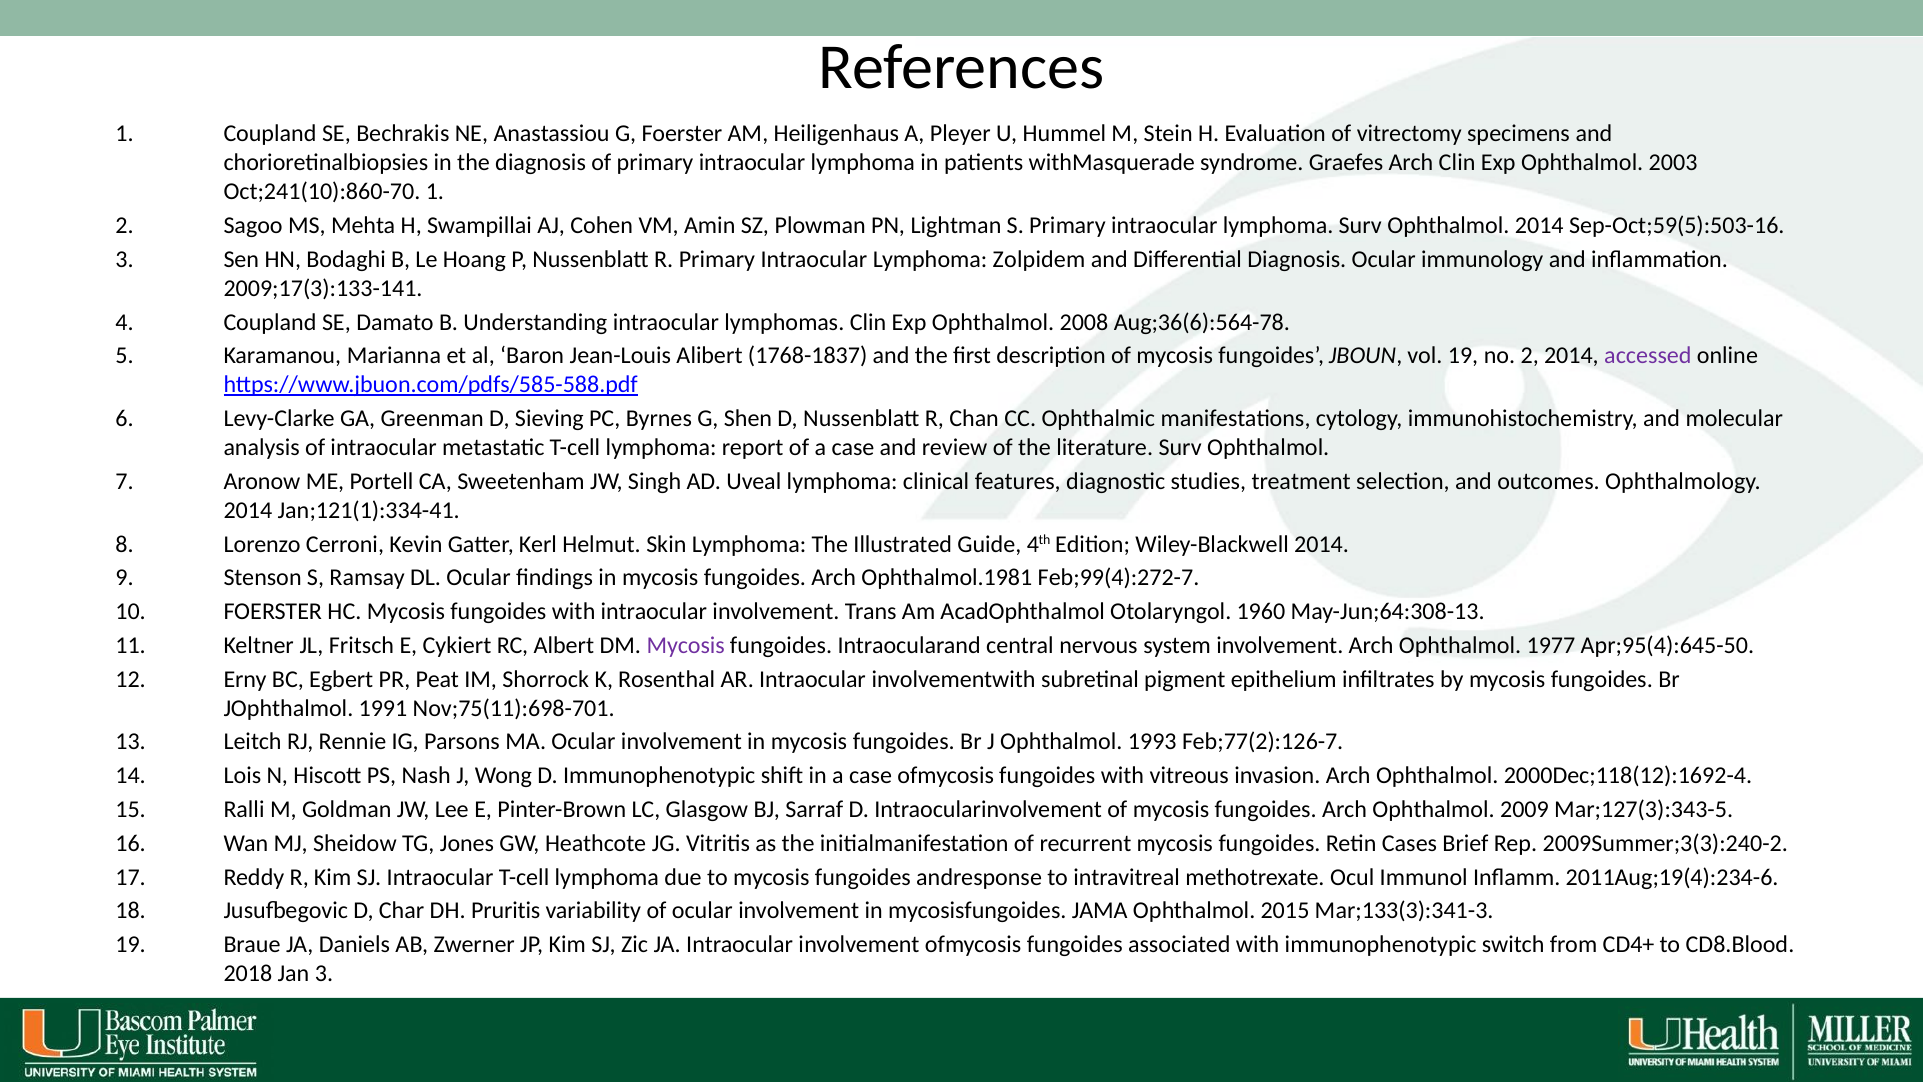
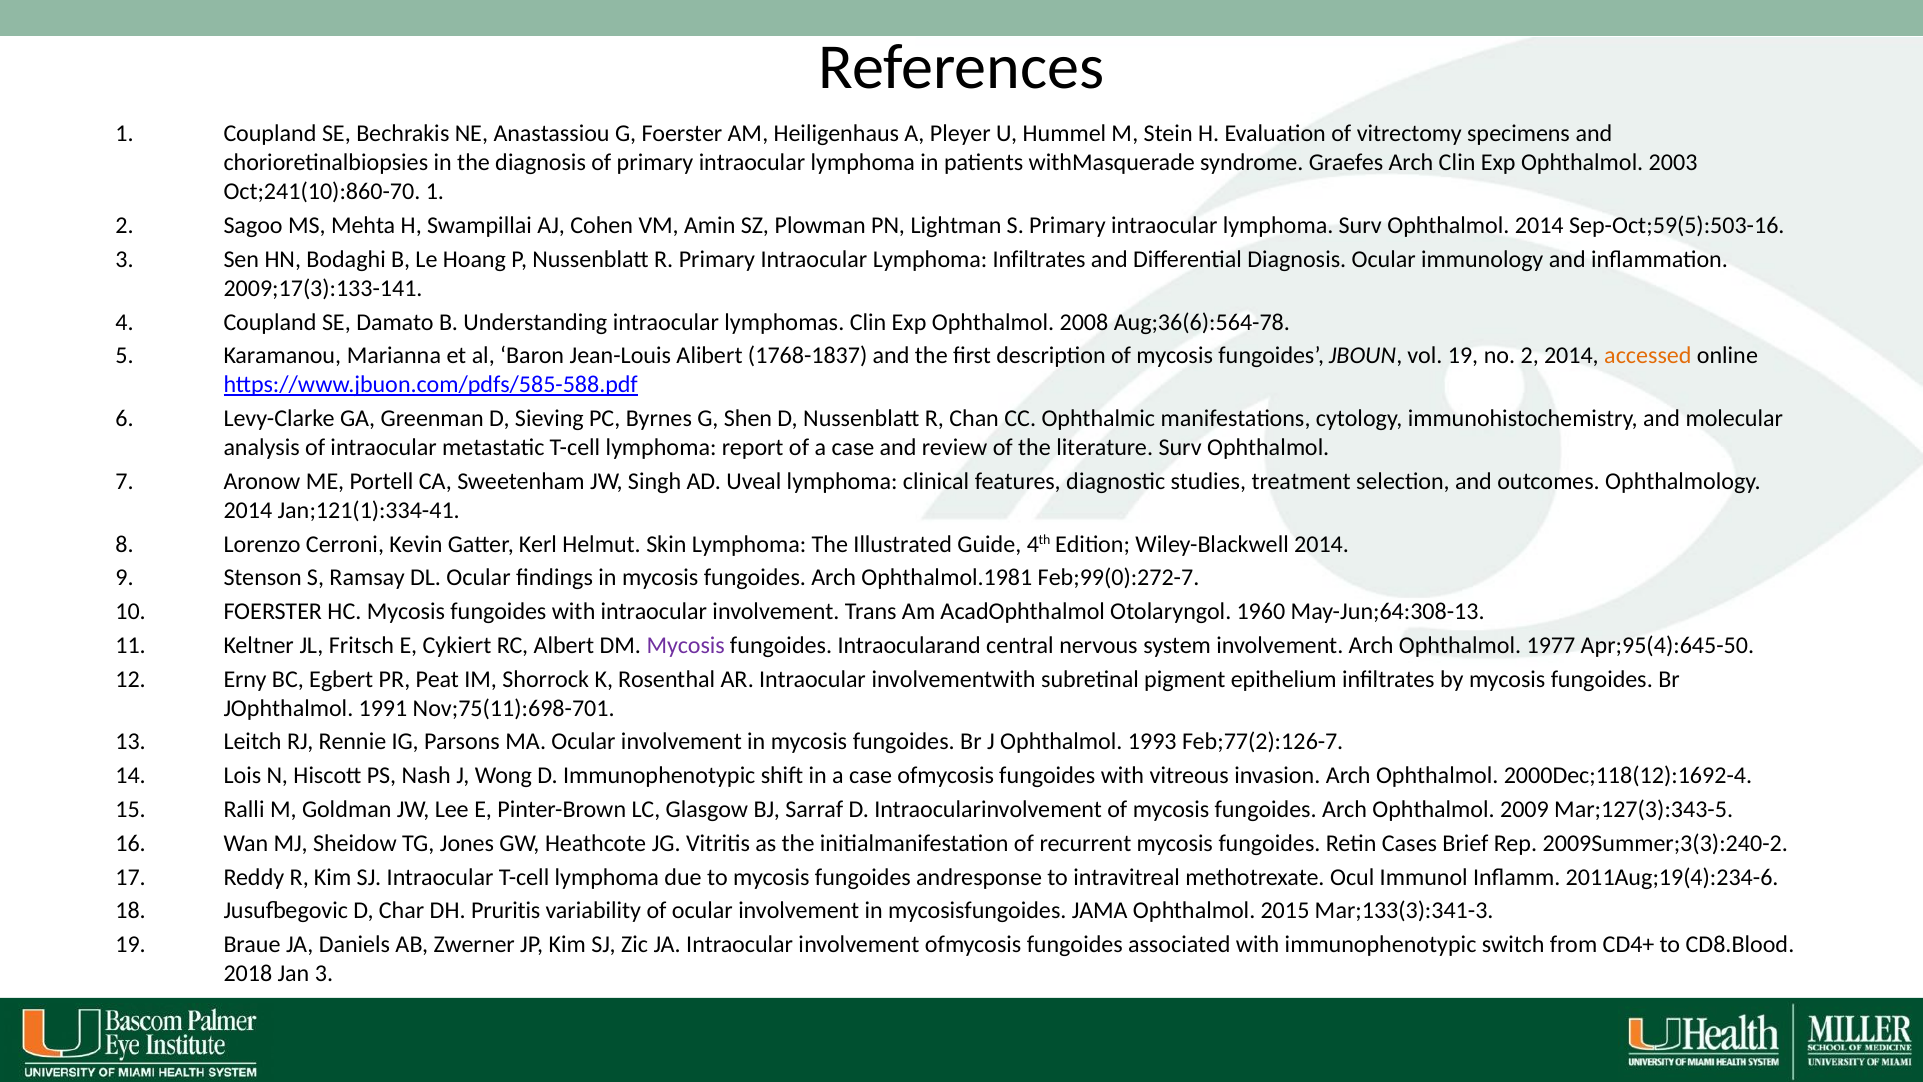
Lymphoma Zolpidem: Zolpidem -> Infiltrates (1039, 259)
accessed colour: purple -> orange (1648, 356)
Feb;99(4):272-7: Feb;99(4):272-7 -> Feb;99(0):272-7 (1119, 578)
